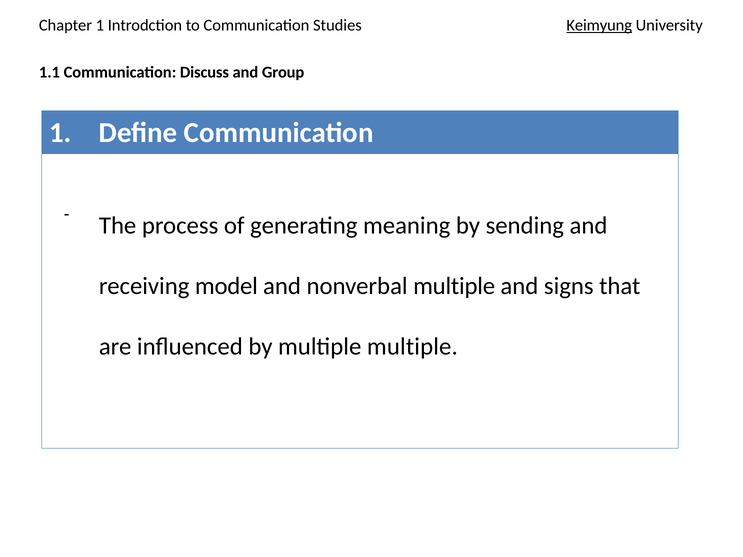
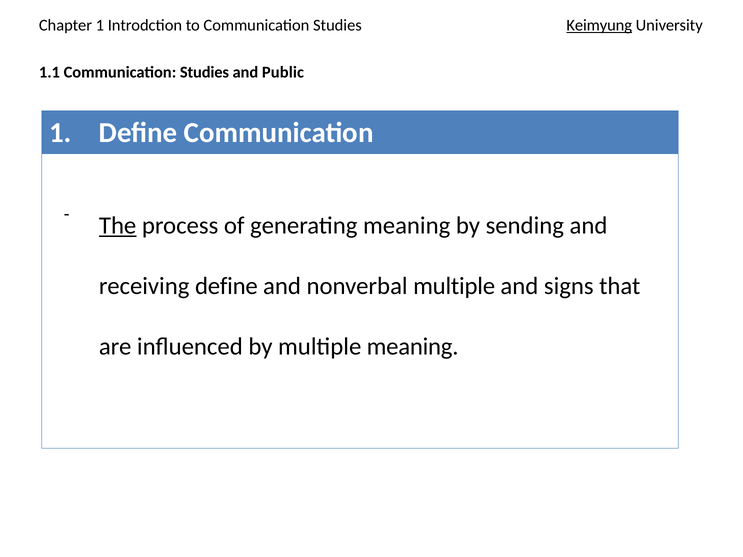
1.1 Communication Discuss: Discuss -> Studies (204, 72)
Group: Group -> Public (283, 72)
The underline: none -> present (118, 226)
receiving model: model -> define (226, 286)
multiple multiple: multiple -> meaning (413, 347)
